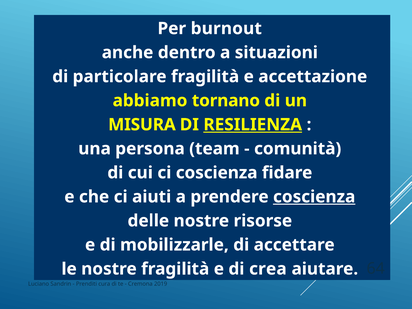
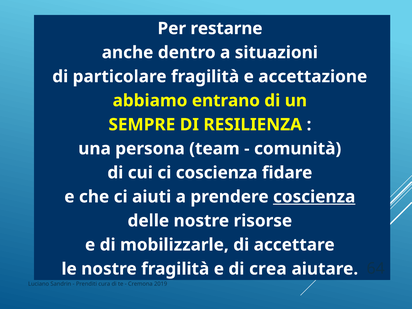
burnout: burnout -> restarne (226, 28)
tornano: tornano -> entrano (226, 101)
MISURA: MISURA -> SEMPRE (142, 125)
RESILIENZA underline: present -> none (253, 125)
